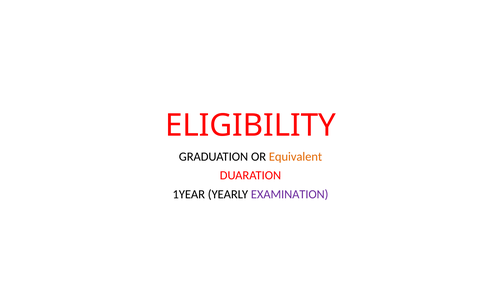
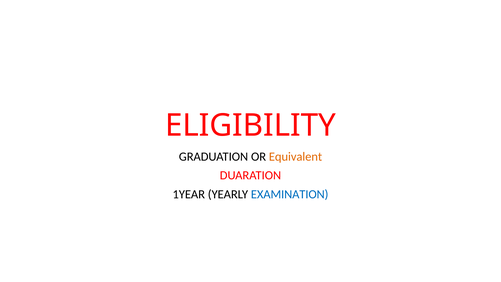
EXAMINATION colour: purple -> blue (290, 194)
